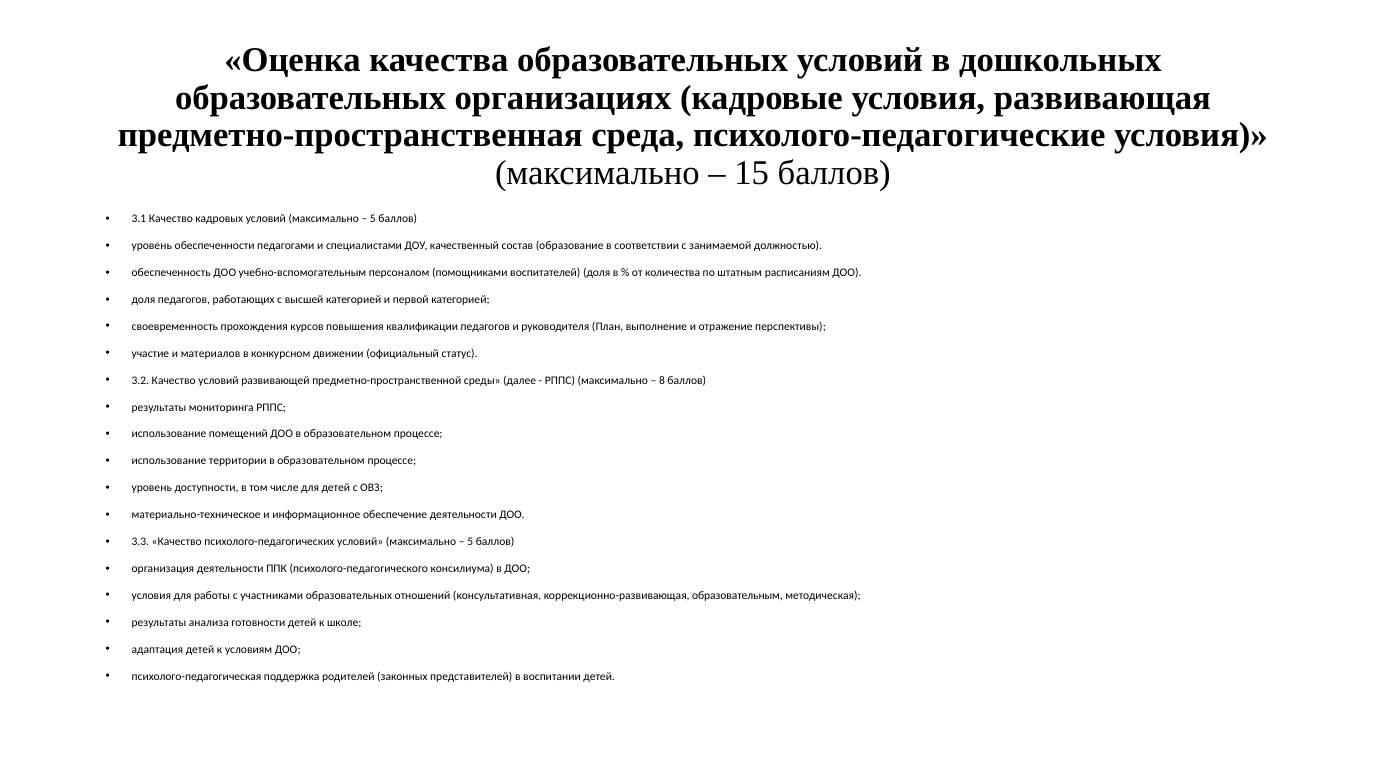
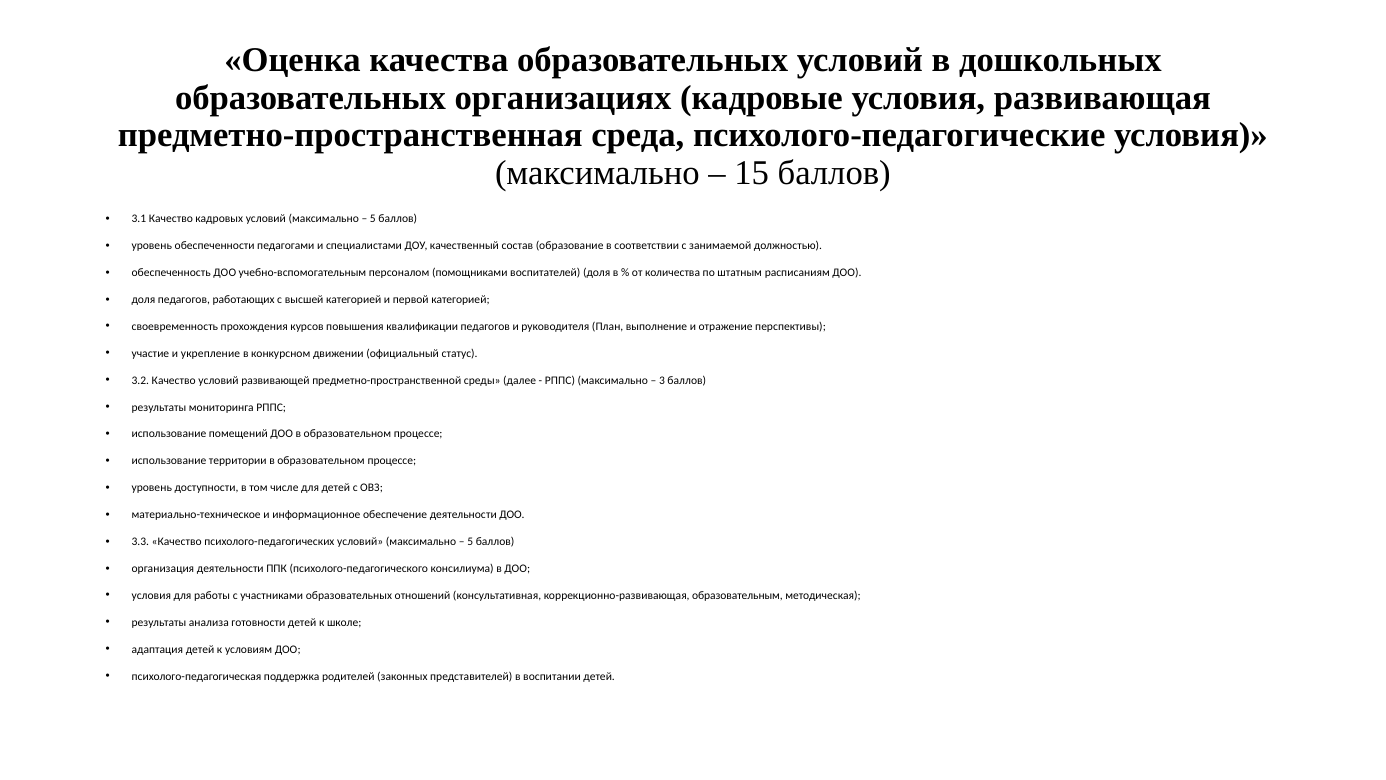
материалов: материалов -> укрепление (211, 353)
8: 8 -> 3 (662, 380)
